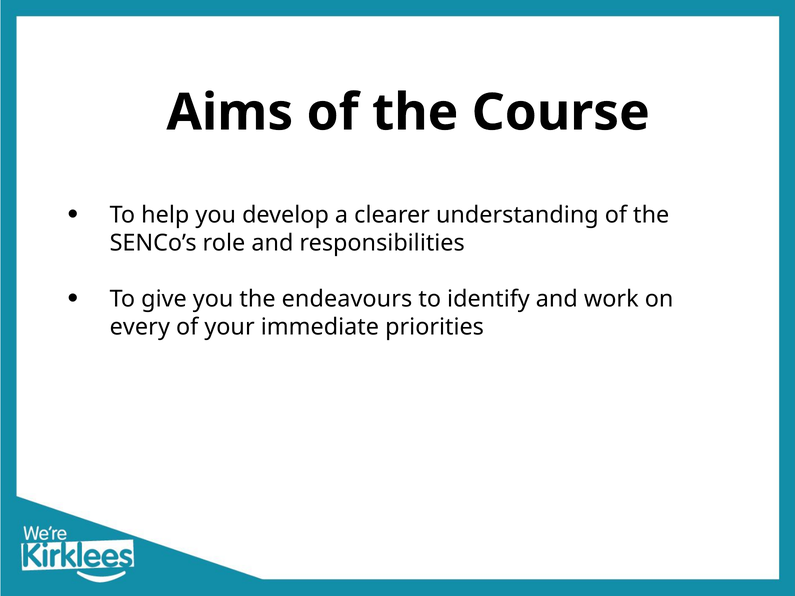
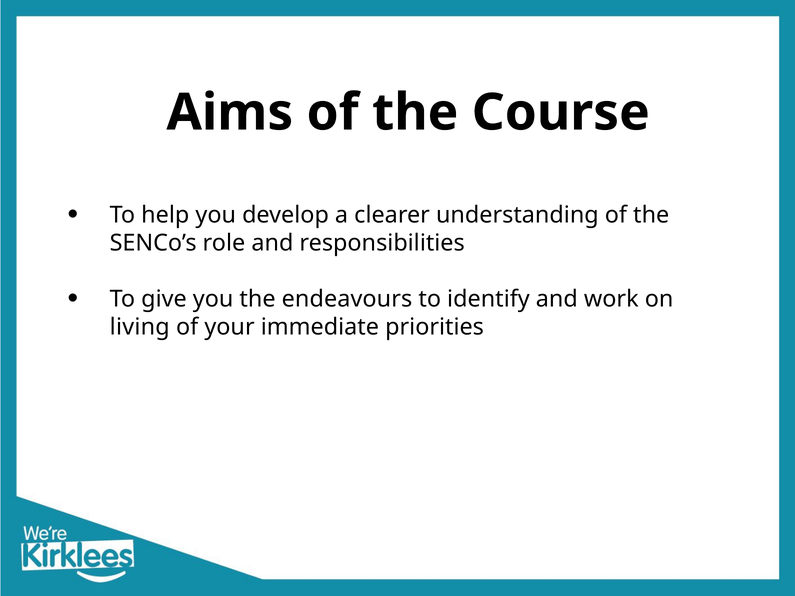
every: every -> living (140, 327)
